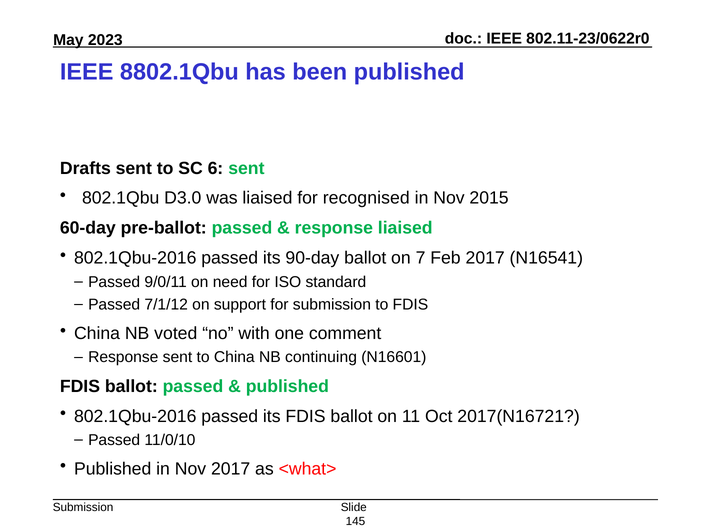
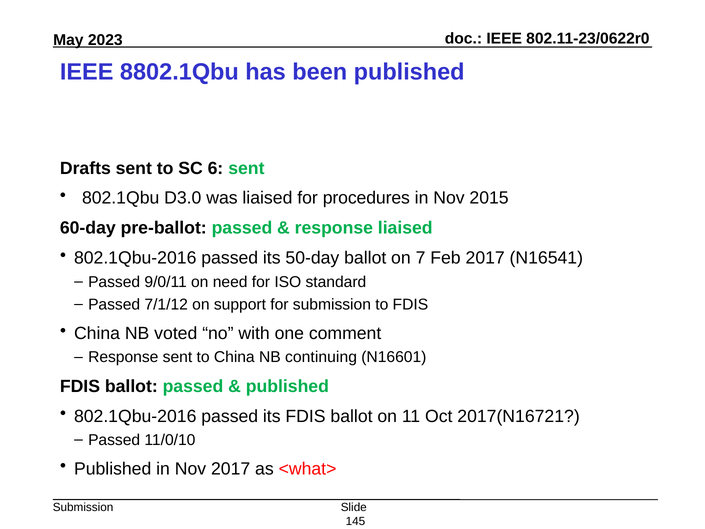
recognised: recognised -> procedures (366, 198)
90-day: 90-day -> 50-day (312, 258)
